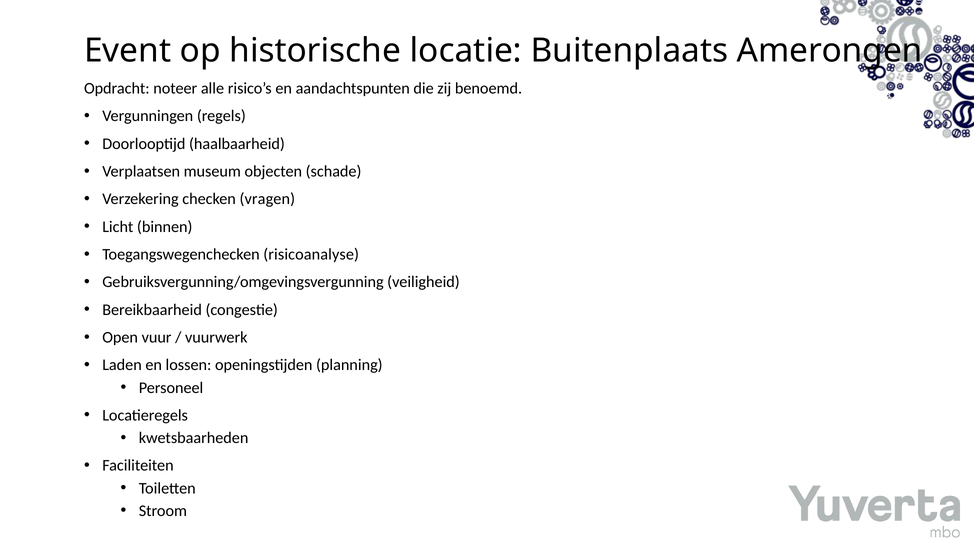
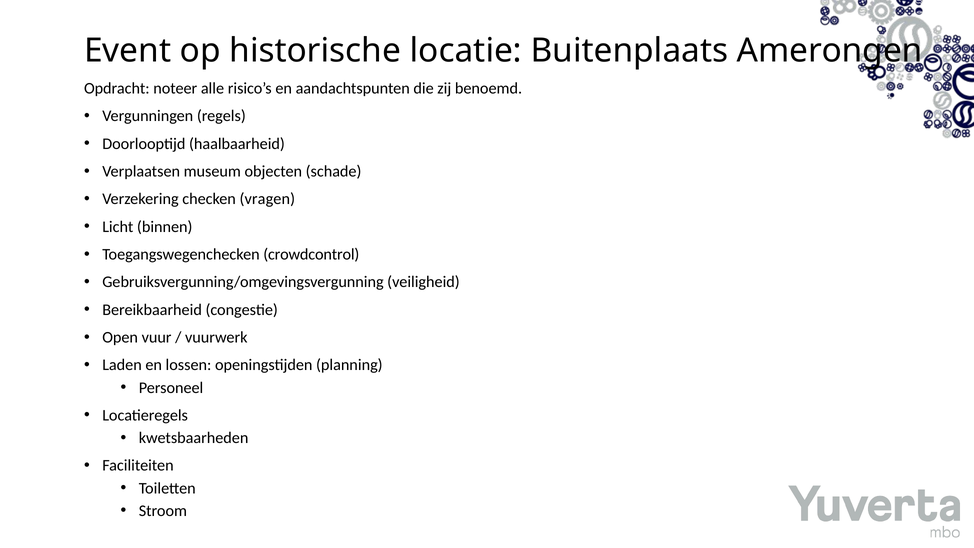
risicoanalyse: risicoanalyse -> crowdcontrol (311, 254)
